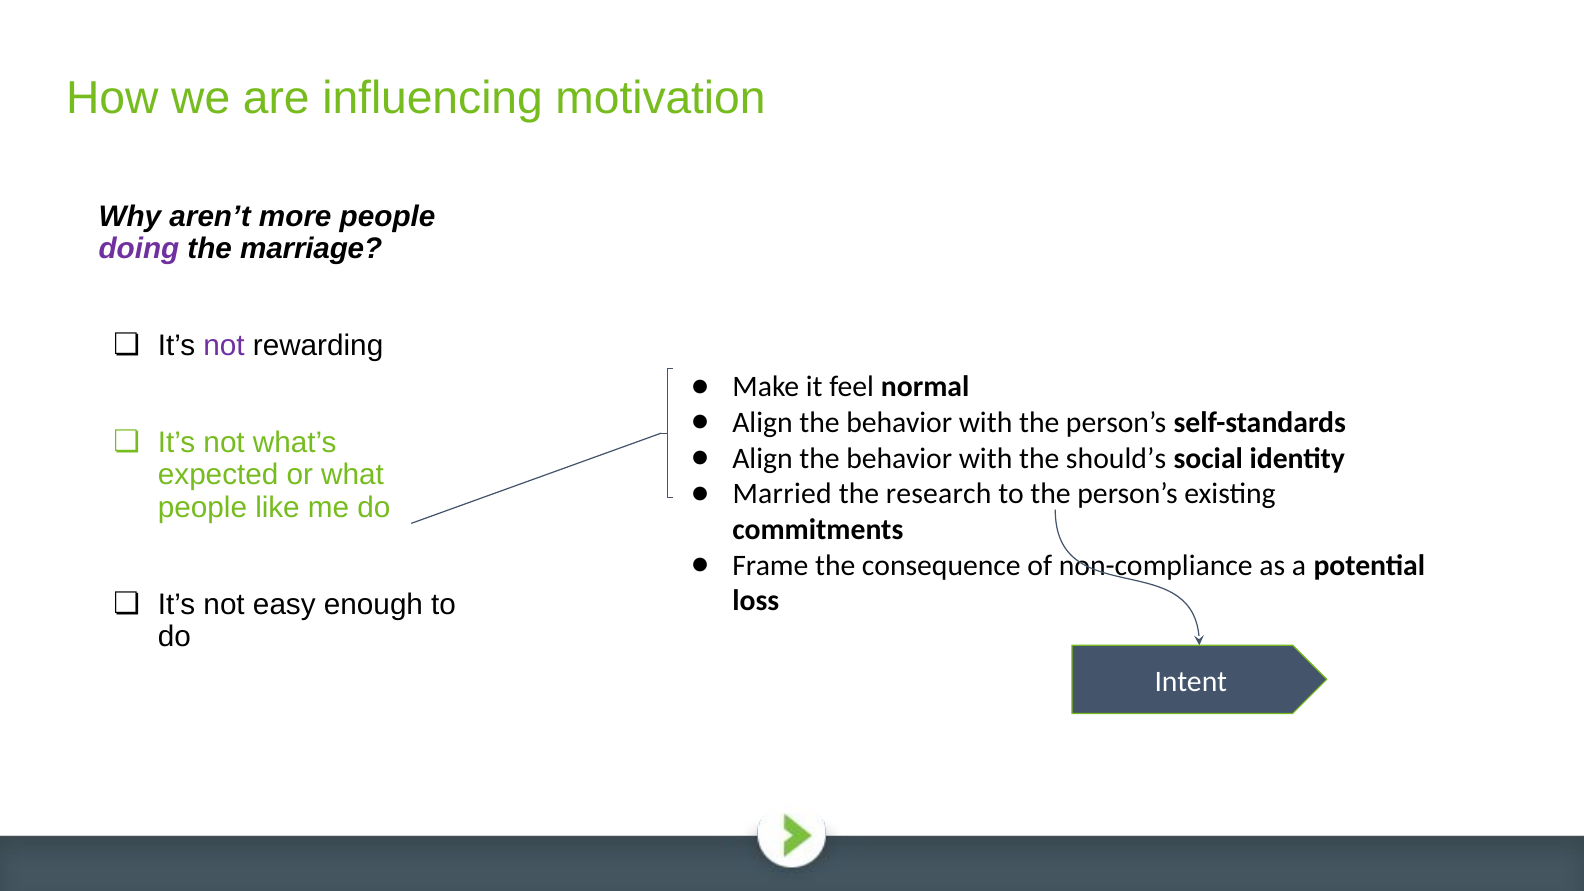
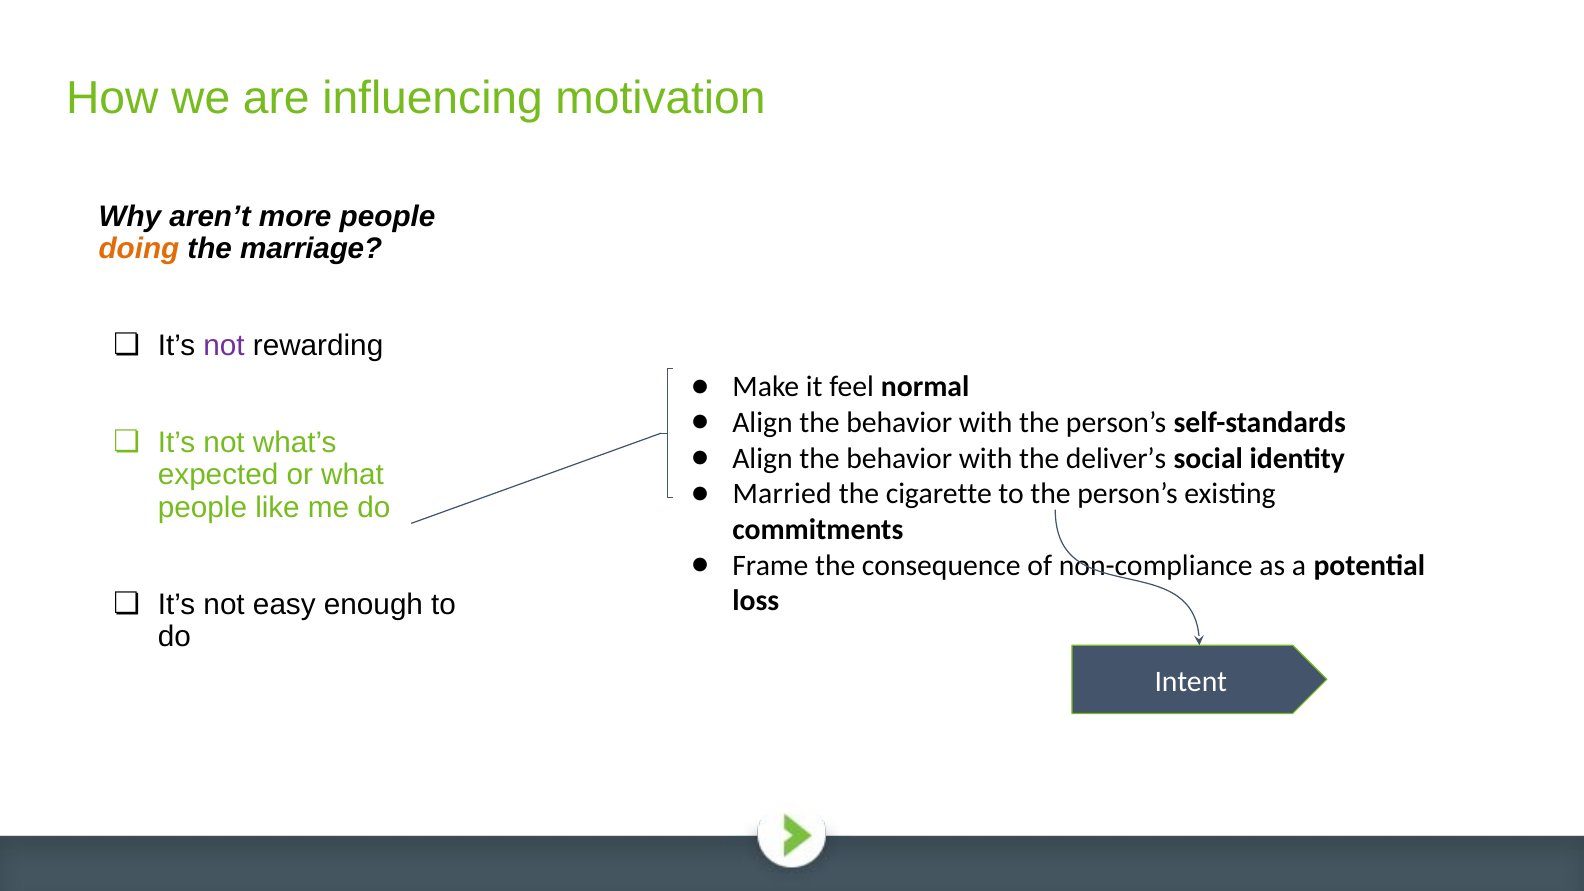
doing colour: purple -> orange (139, 249)
should’s: should’s -> deliver’s (1116, 458)
research: research -> cigarette (939, 494)
